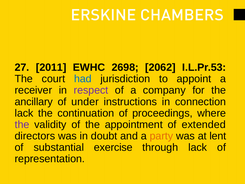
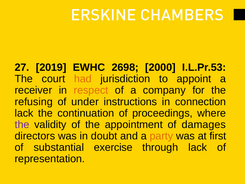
2011: 2011 -> 2019 (51, 67)
2062: 2062 -> 2000 (160, 67)
had colour: blue -> orange (83, 79)
respect colour: purple -> orange (91, 90)
ancillary: ancillary -> refusing (34, 102)
extended: extended -> damages (204, 124)
lent: lent -> first (218, 136)
